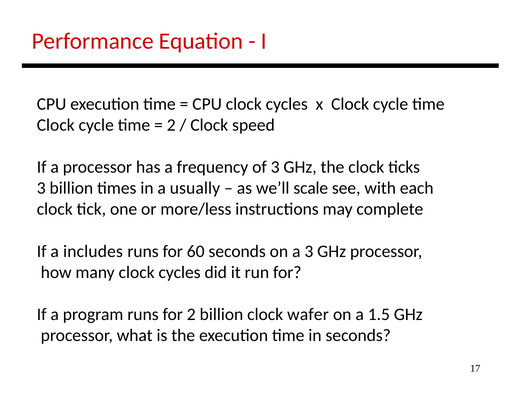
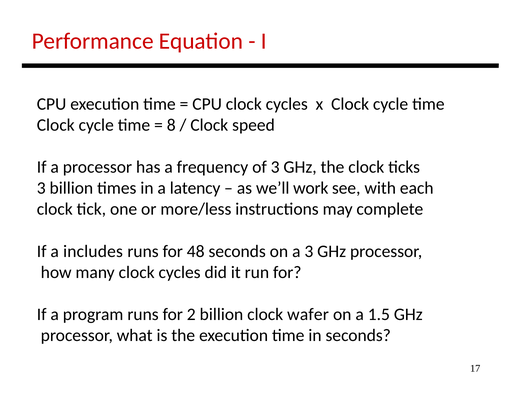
2: 2 -> 8 (171, 125)
usually: usually -> latency (195, 188)
scale: scale -> work (311, 188)
60: 60 -> 48 (196, 251)
